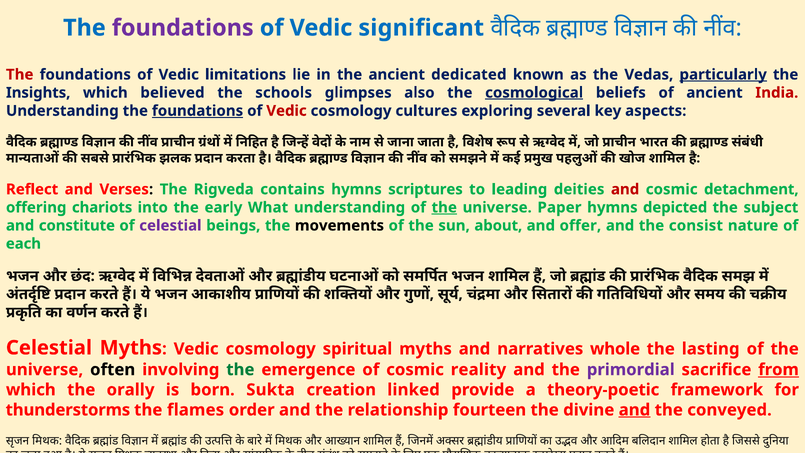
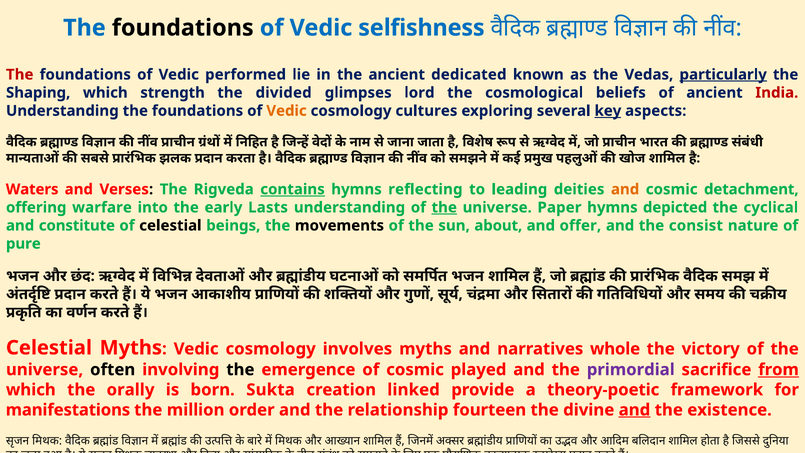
foundations colour: purple -> black (183, 28)
significant: significant -> selfishness (421, 28)
limitations: limitations -> performed (246, 75)
Insights: Insights -> Shaping (38, 93)
believed: believed -> strength (173, 93)
schools: schools -> divided (284, 93)
also: also -> lord (419, 93)
cosmological underline: present -> none (534, 93)
foundations underline: present -> none (198, 111)
Vedic colour: red -> orange (286, 111)
key underline: none -> present (608, 111)
Reflect: Reflect -> Waters (32, 189)
contains underline: none -> present (293, 189)
scriptures: scriptures -> reflecting (425, 189)
and colour: red -> orange (625, 189)
chariots: chariots -> warfare (102, 207)
What: What -> Lasts (268, 207)
subject: subject -> cyclical (771, 207)
celestial colour: purple -> black (170, 225)
each: each -> pure (23, 244)
spiritual: spiritual -> involves (357, 349)
lasting: lasting -> victory (711, 349)
the colour: green -> black (240, 370)
reality: reality -> played (479, 370)
thunderstorms: thunderstorms -> manifestations (68, 410)
flames: flames -> million (196, 410)
conveyed: conveyed -> existence (730, 410)
